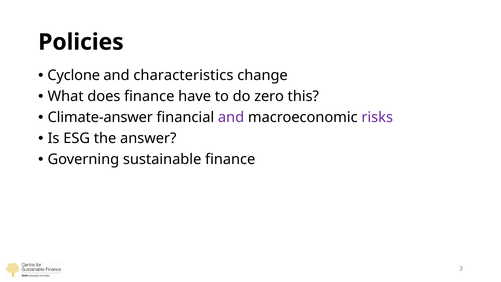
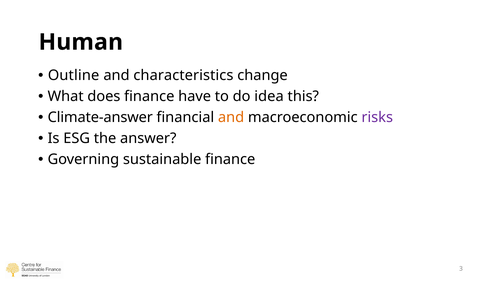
Policies: Policies -> Human (81, 42)
Cyclone: Cyclone -> Outline (74, 75)
zero: zero -> idea (269, 96)
and colour: purple -> orange (231, 117)
